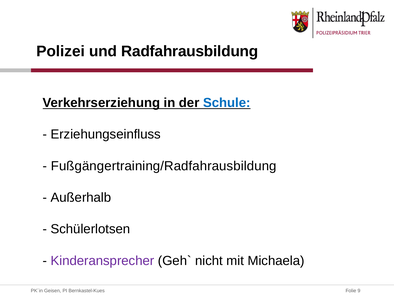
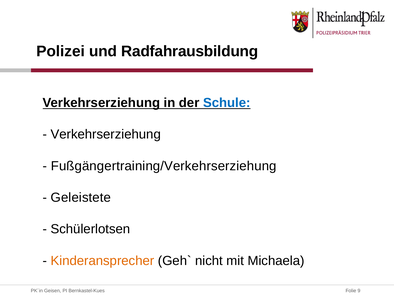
Erziehungseinfluss: Erziehungseinfluss -> Verkehrserziehung (106, 134)
Fußgängertraining/Radfahrausbildung: Fußgängertraining/Radfahrausbildung -> Fußgängertraining/Verkehrserziehung (164, 166)
Außerhalb: Außerhalb -> Geleistete (81, 197)
Kinderansprecher colour: purple -> orange (102, 260)
